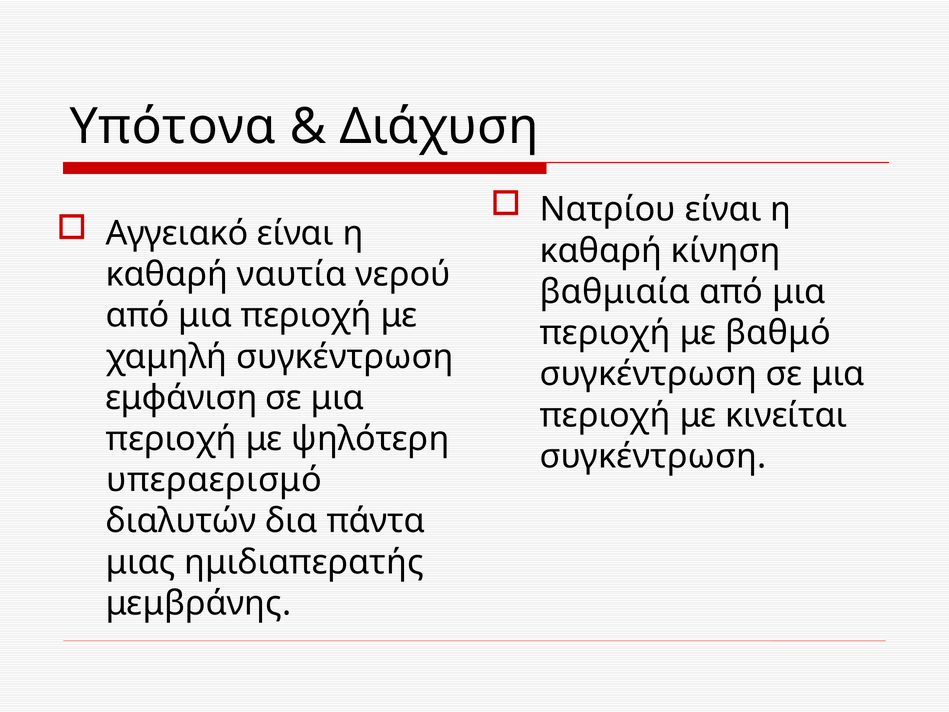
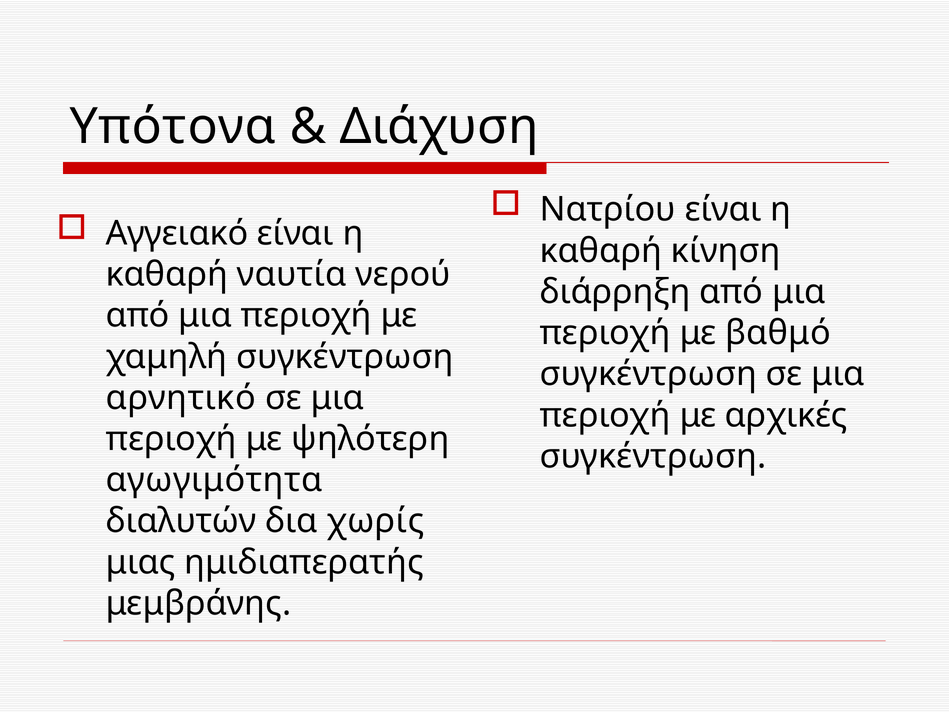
βαθμιαία: βαθμιαία -> διάρρηξη (615, 292)
εμφάνιση: εμφάνιση -> αρνητικό (181, 398)
κινείται: κινείται -> αρχικές (786, 415)
υπεραερισμό: υπεραερισμό -> αγωγιμότητα (214, 480)
πάντα: πάντα -> χωρίς (375, 521)
